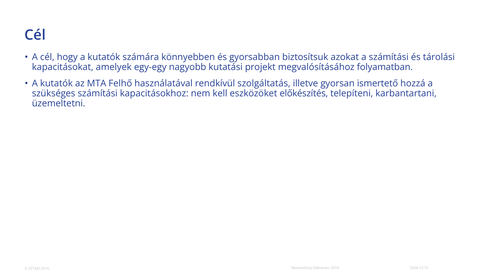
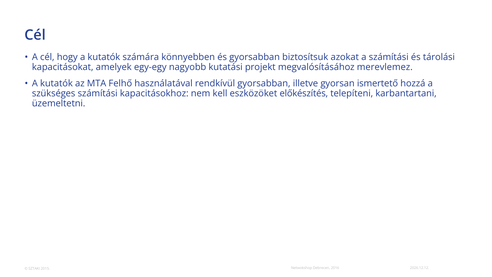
folyamatban: folyamatban -> merevlemez (385, 67)
rendkívül szolgáltatás: szolgáltatás -> gyorsabban (264, 83)
